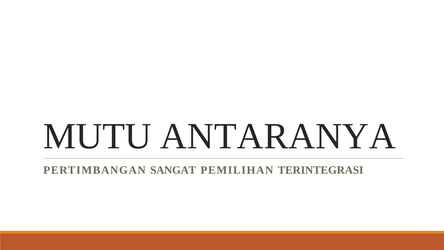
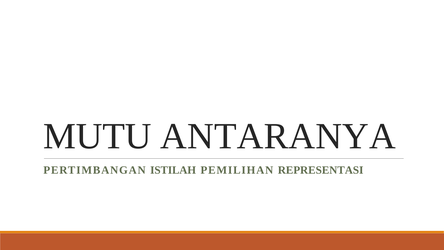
SANGAT: SANGAT -> ISTILAH (173, 170)
TERINTEGRASI: TERINTEGRASI -> REPRESENTASI (321, 170)
